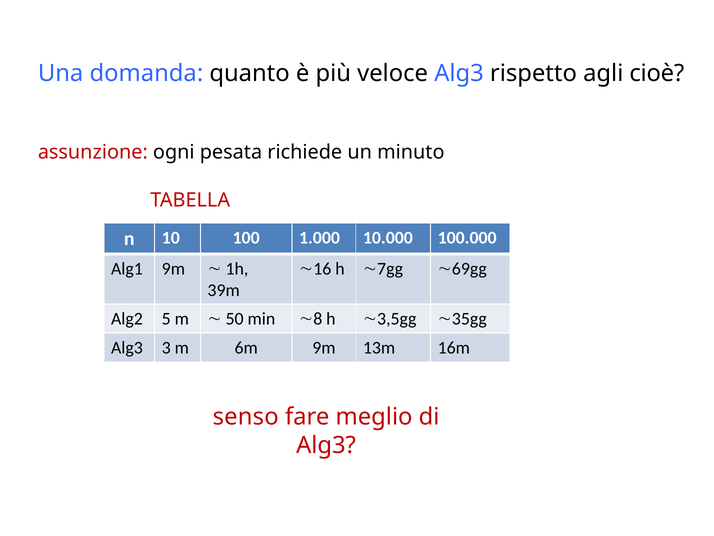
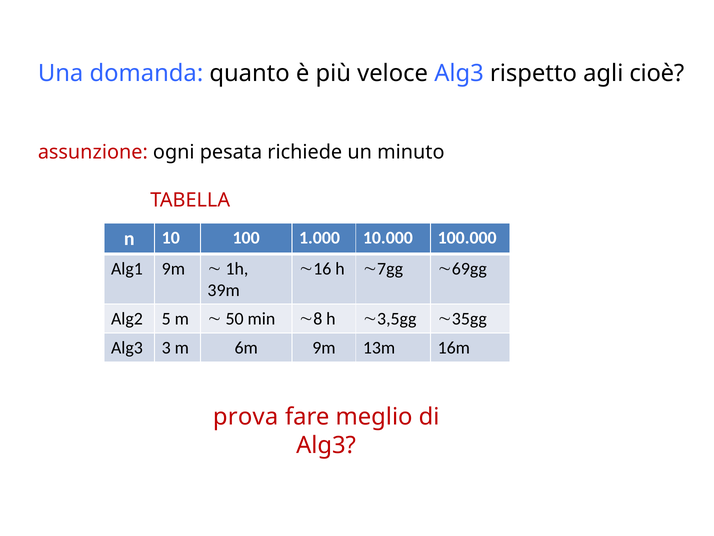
senso: senso -> prova (246, 417)
